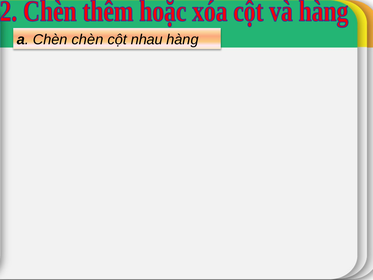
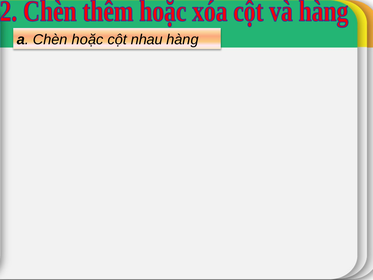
Chèn chèn: chèn -> hoặc (88, 40)
